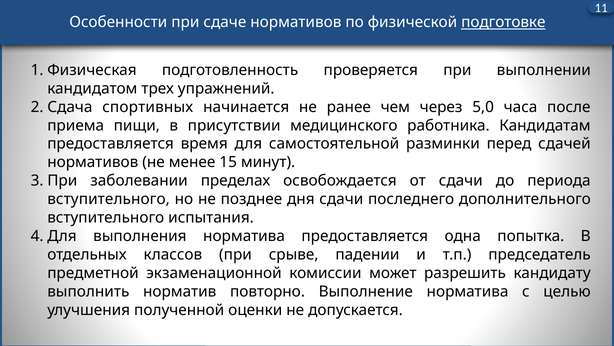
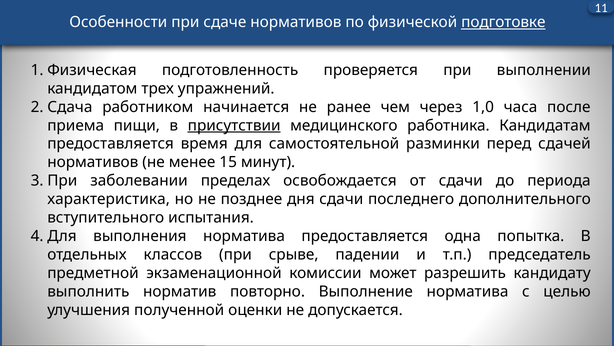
спортивных: спортивных -> работником (148, 107)
5,0: 5,0 -> 1,0 (483, 107)
присутствии underline: none -> present (234, 125)
вступительного: вступительного -> характеристика (109, 199)
